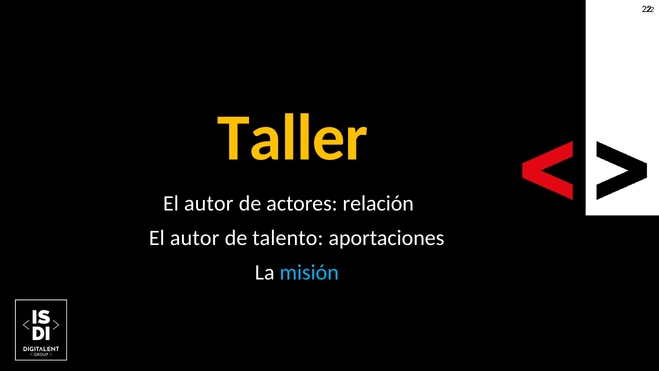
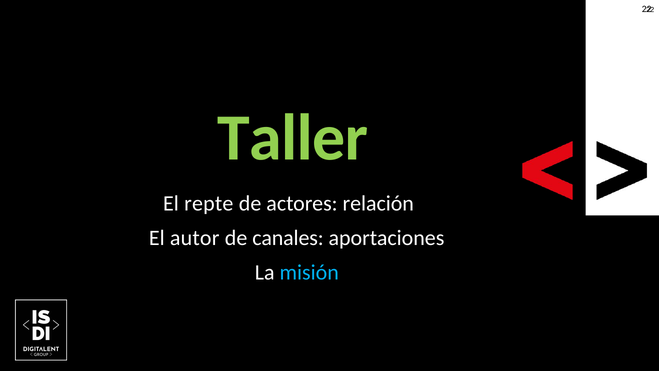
Taller colour: yellow -> light green (293, 138)
autor: autor -> repte (209, 203)
talento: talento -> canales (288, 238)
